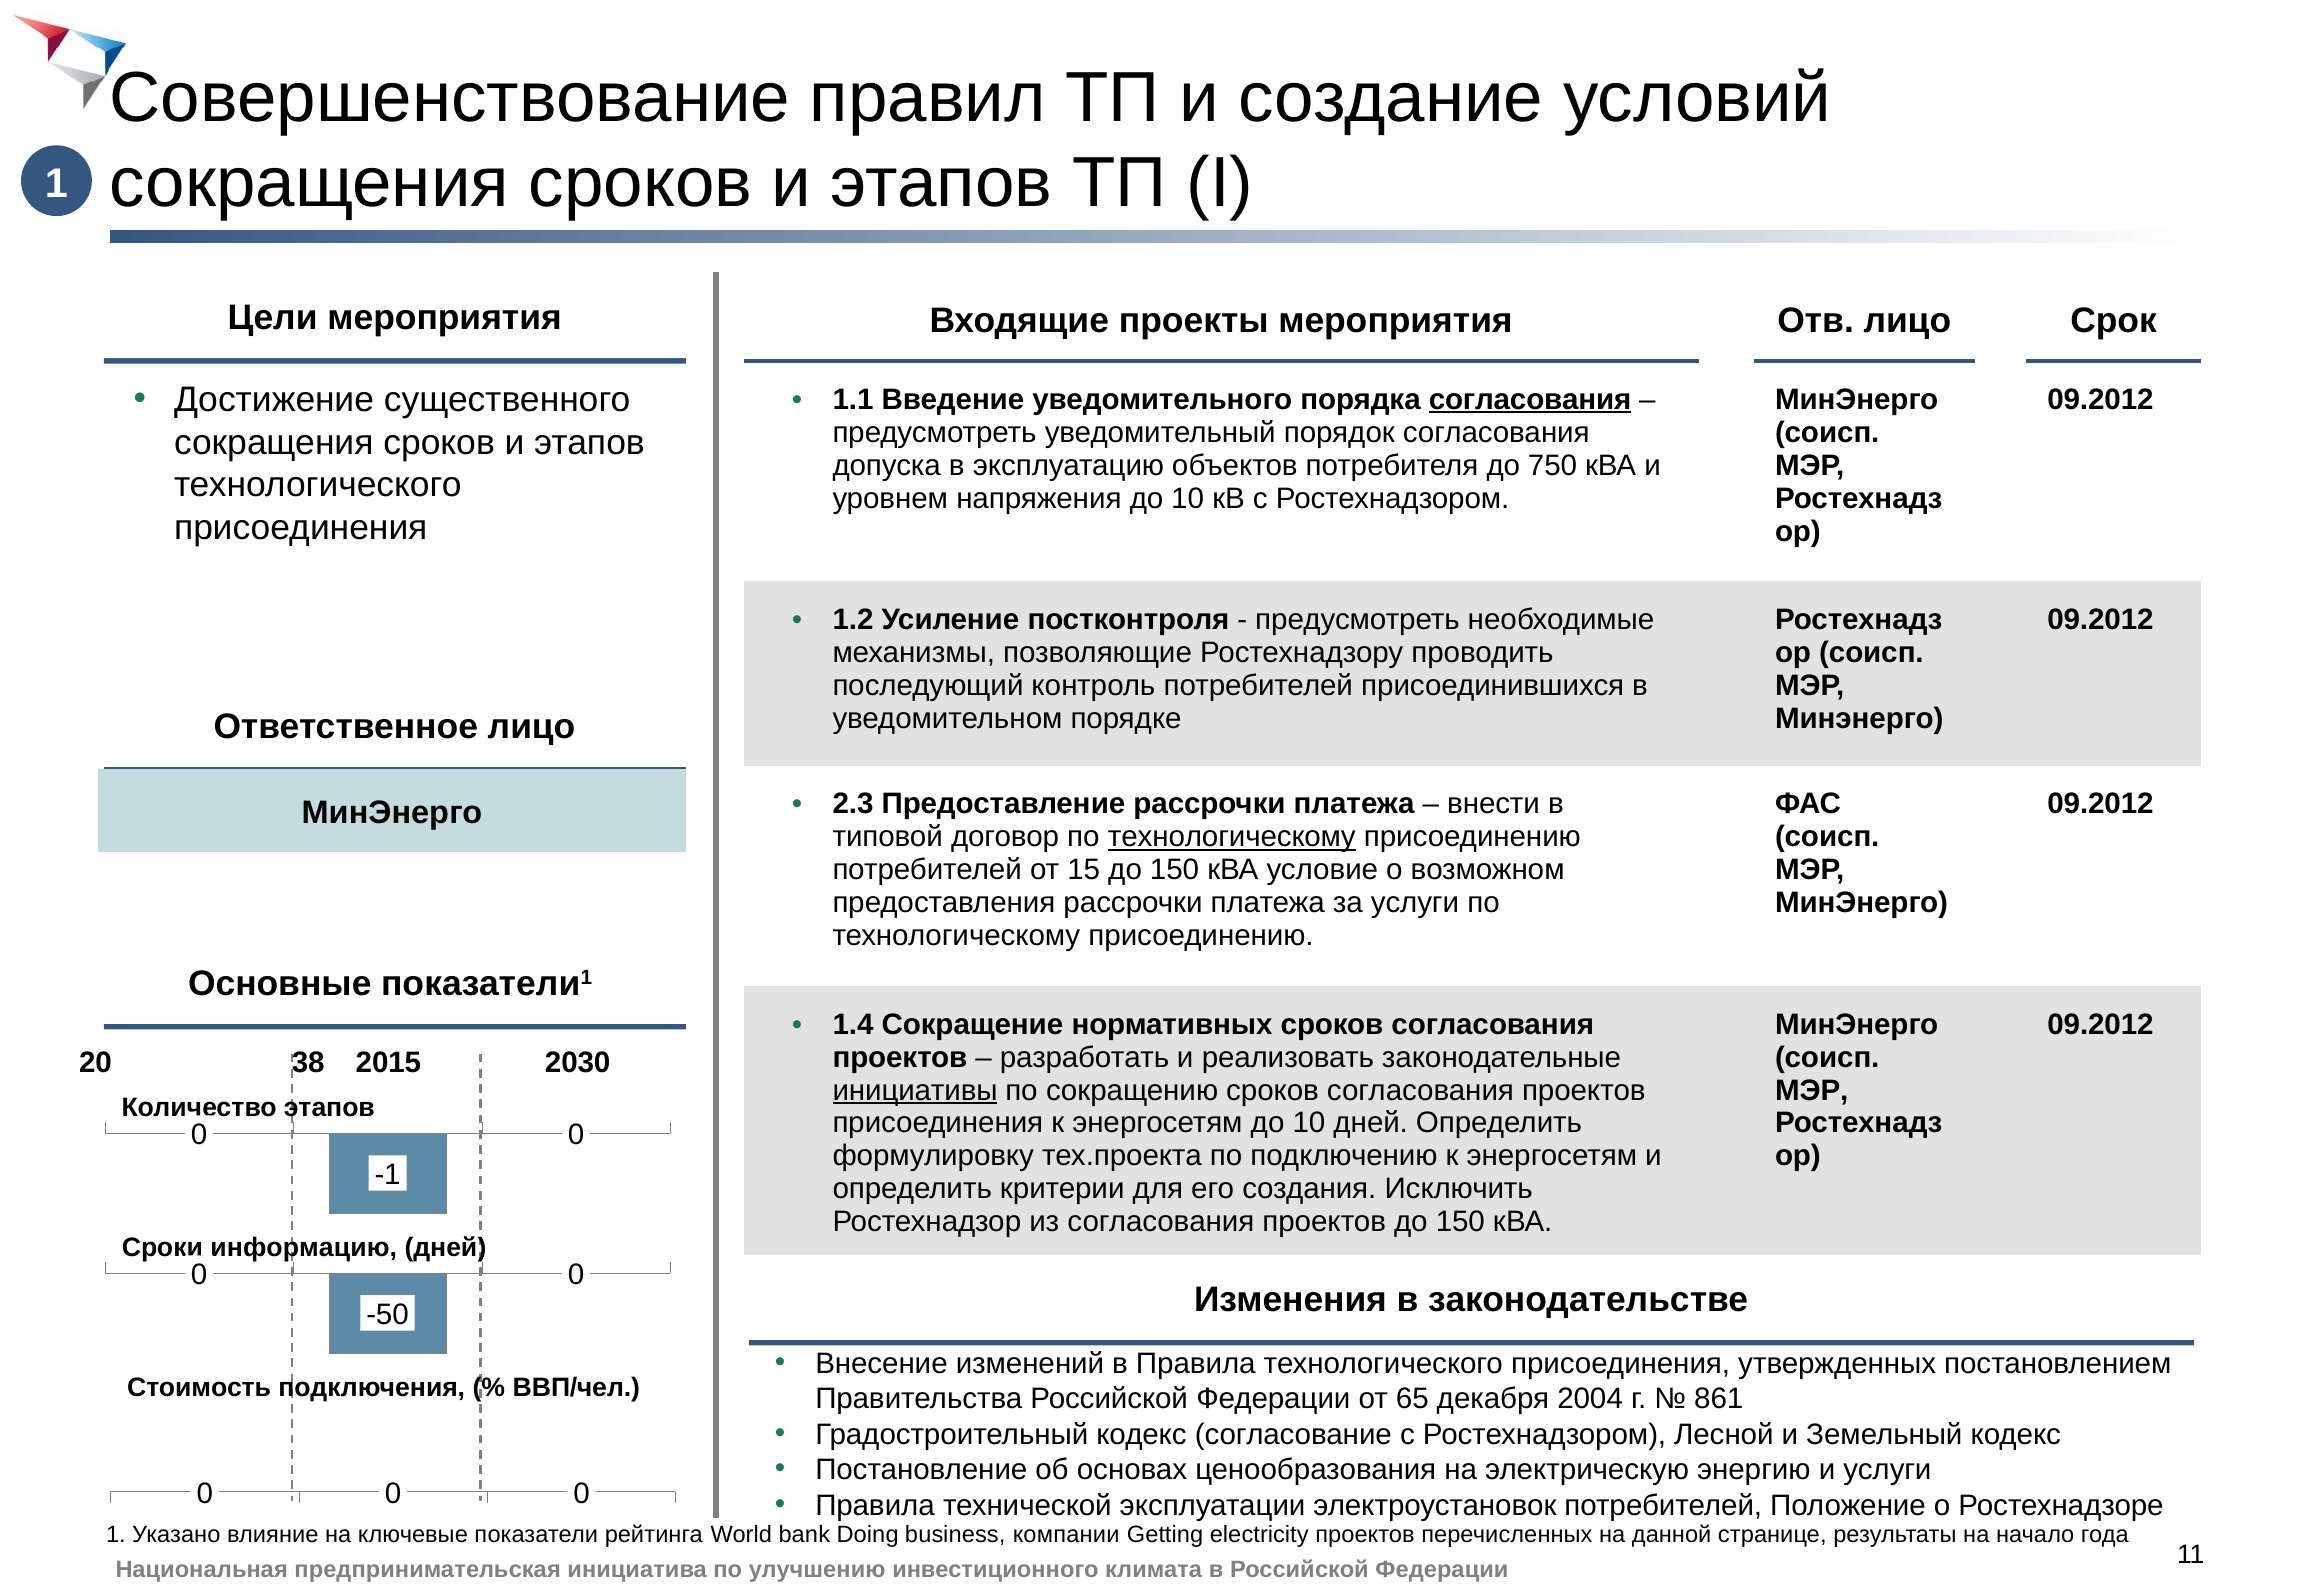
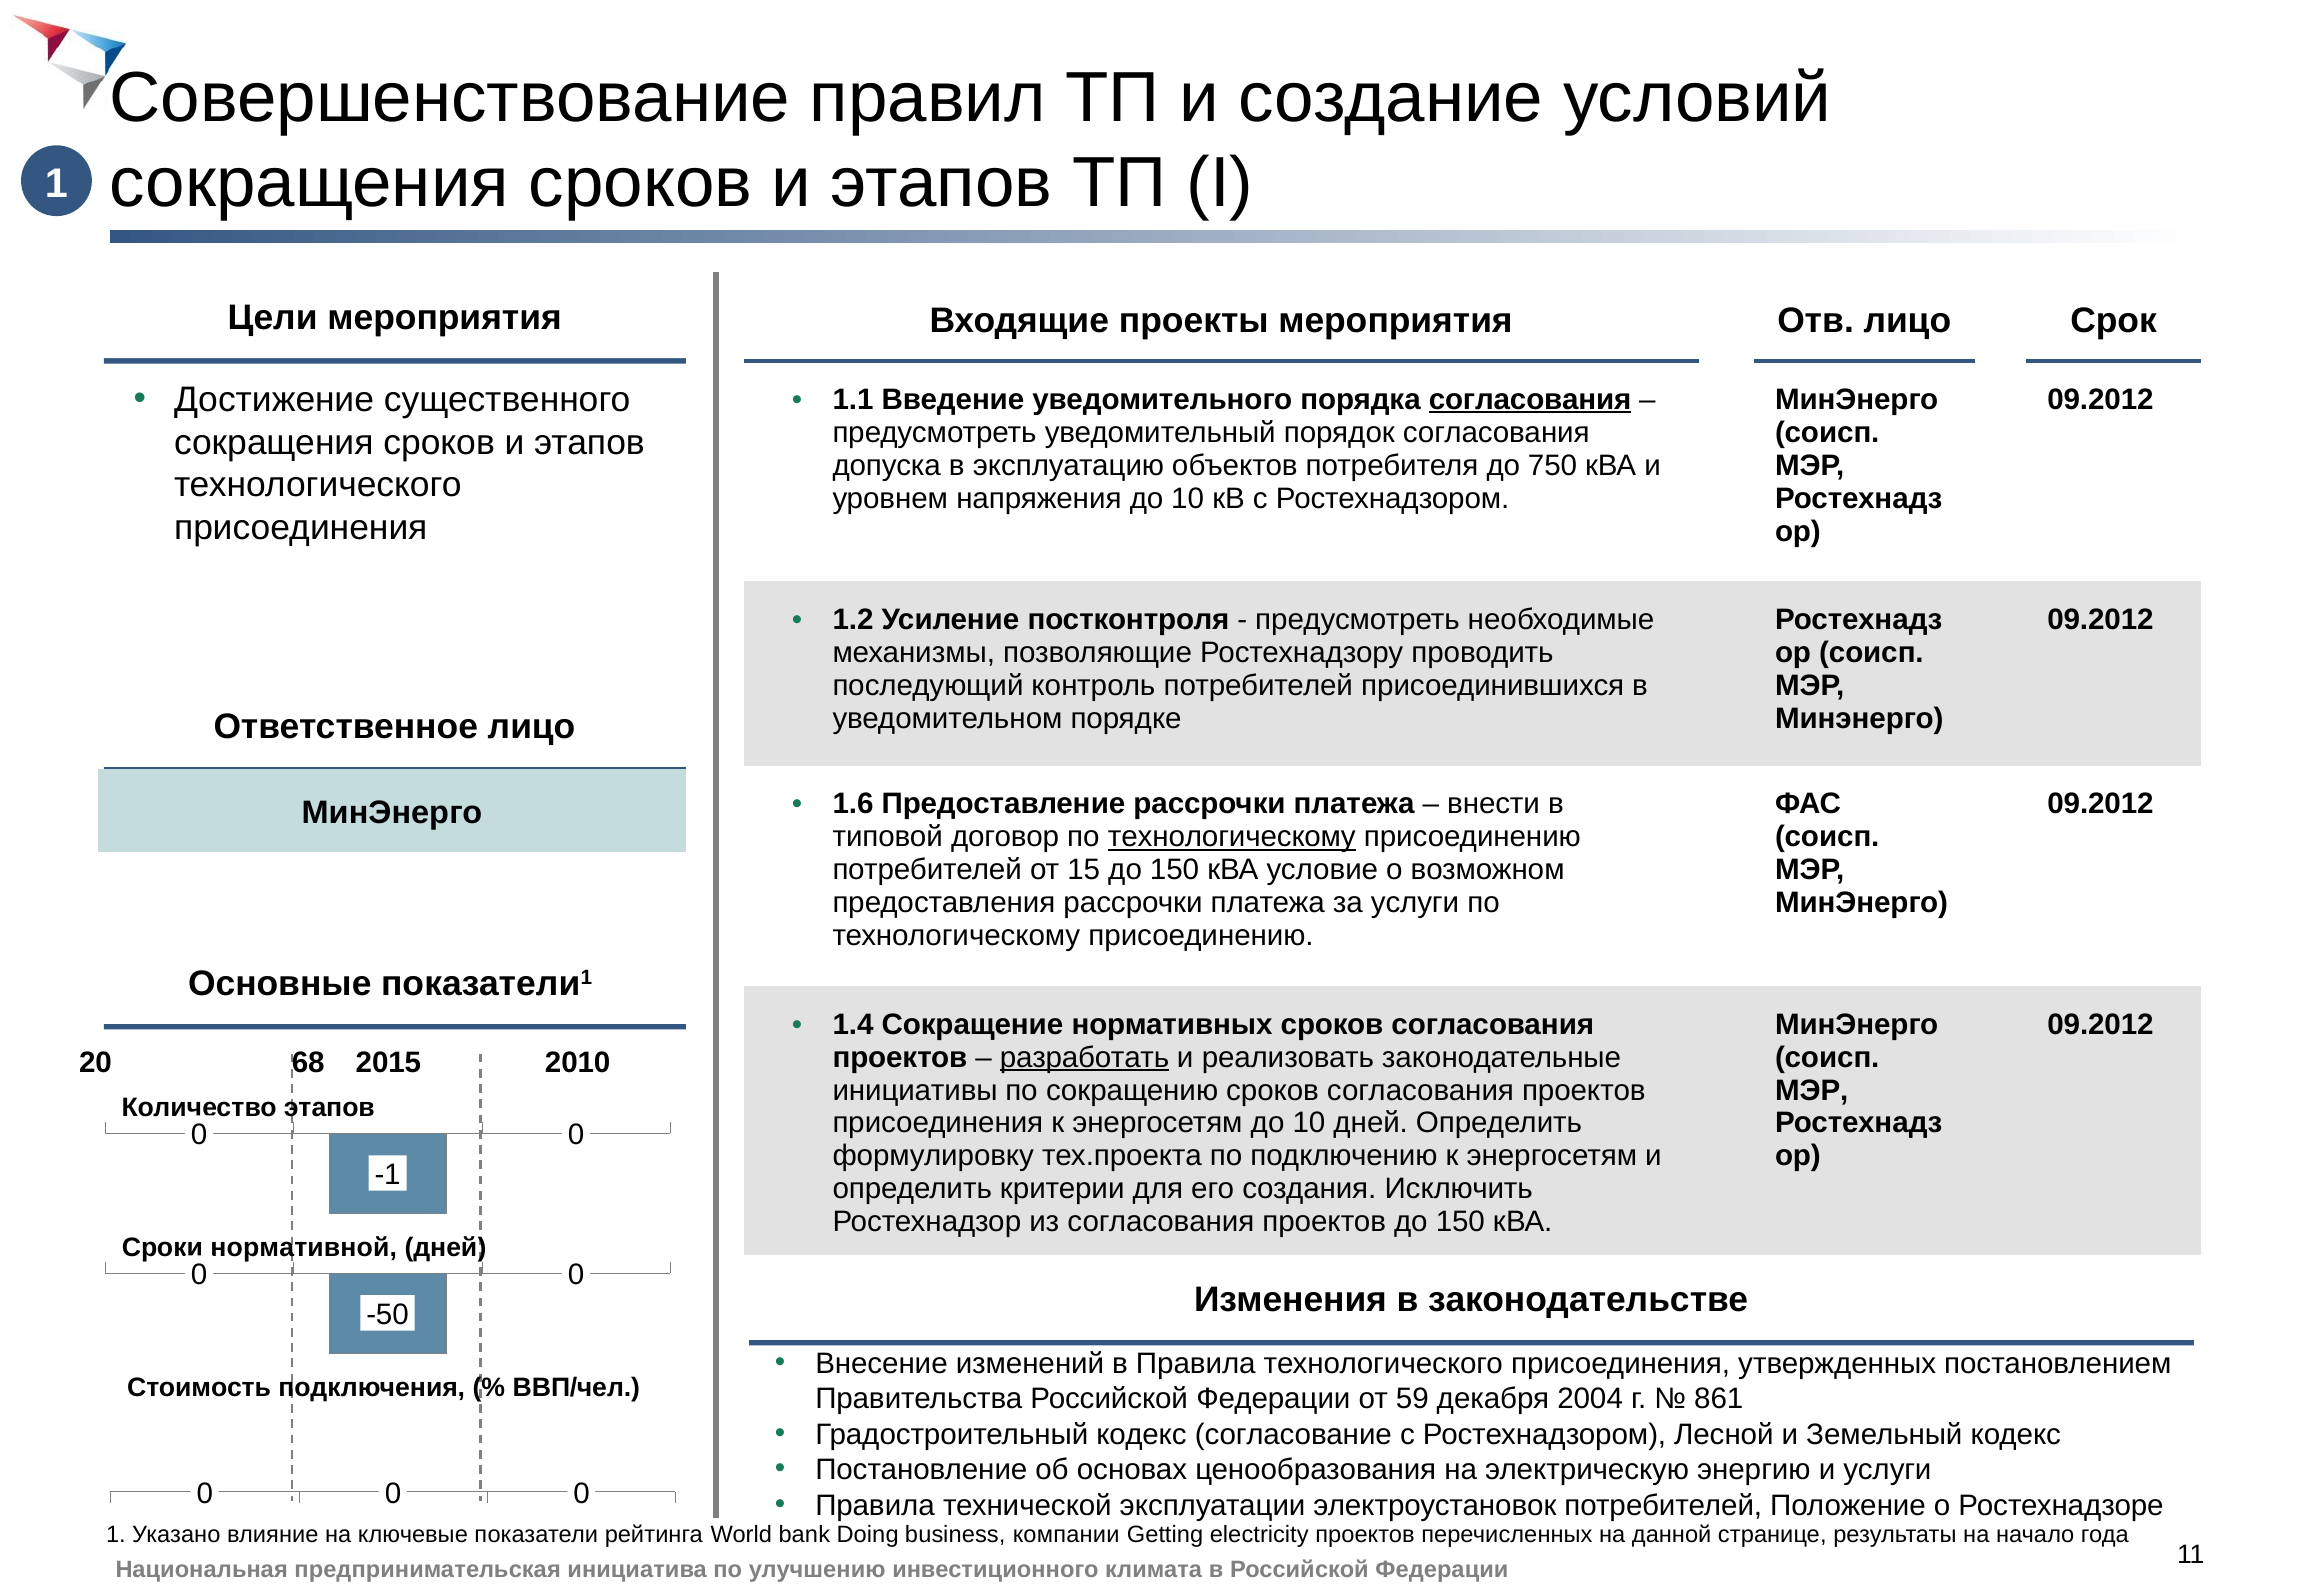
2.3: 2.3 -> 1.6 (853, 805)
разработать underline: none -> present (1085, 1058)
38: 38 -> 68 (308, 1063)
2030: 2030 -> 2010 (578, 1063)
инициативы underline: present -> none (915, 1091)
информацию: информацию -> нормативной (304, 1248)
65: 65 -> 59 (1412, 1399)
